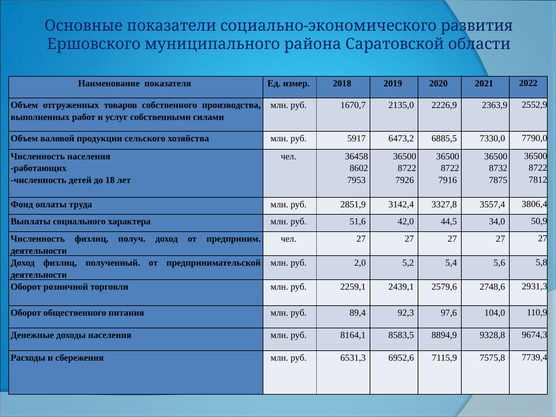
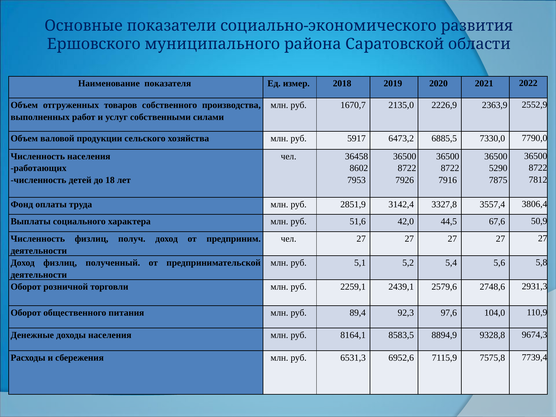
8732: 8732 -> 5290 (498, 168)
34,0: 34,0 -> 67,6 (497, 221)
2,0: 2,0 -> 5,1 (360, 263)
